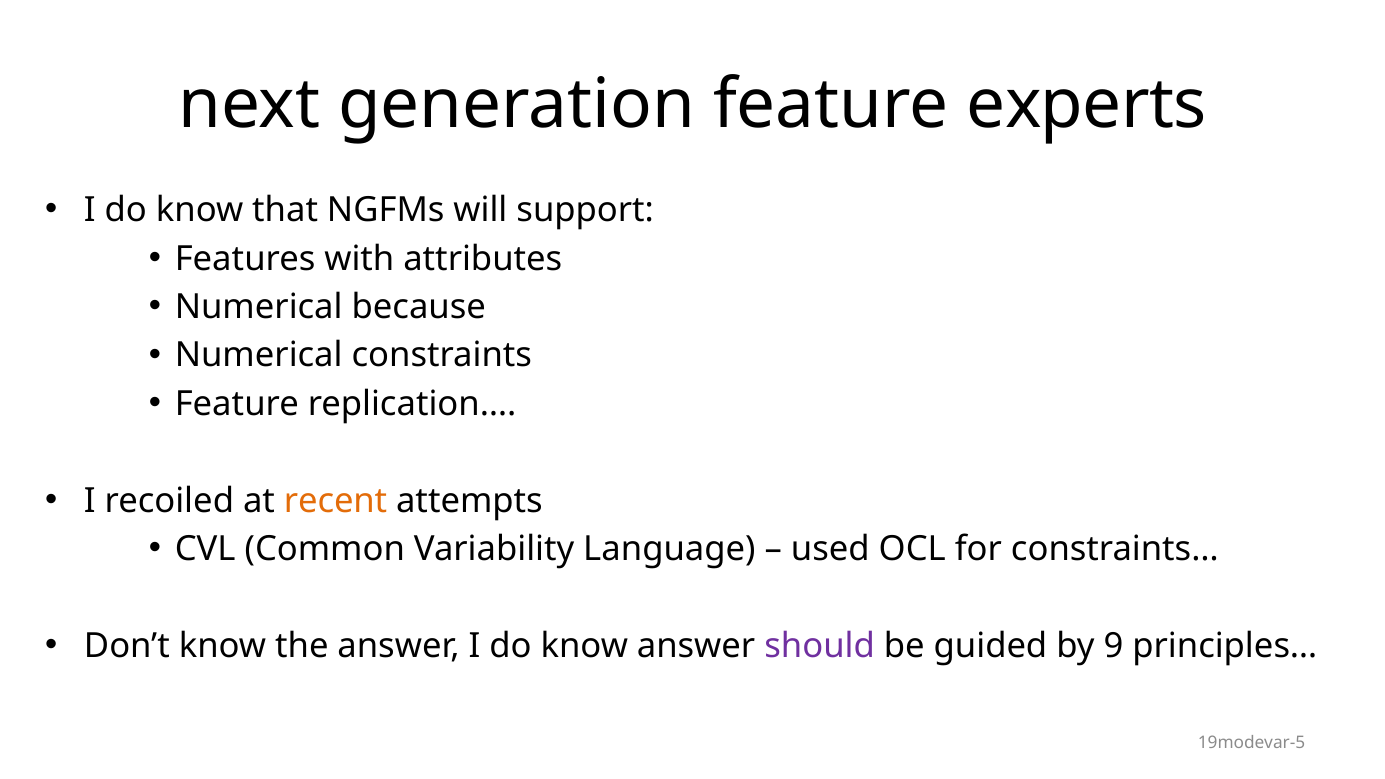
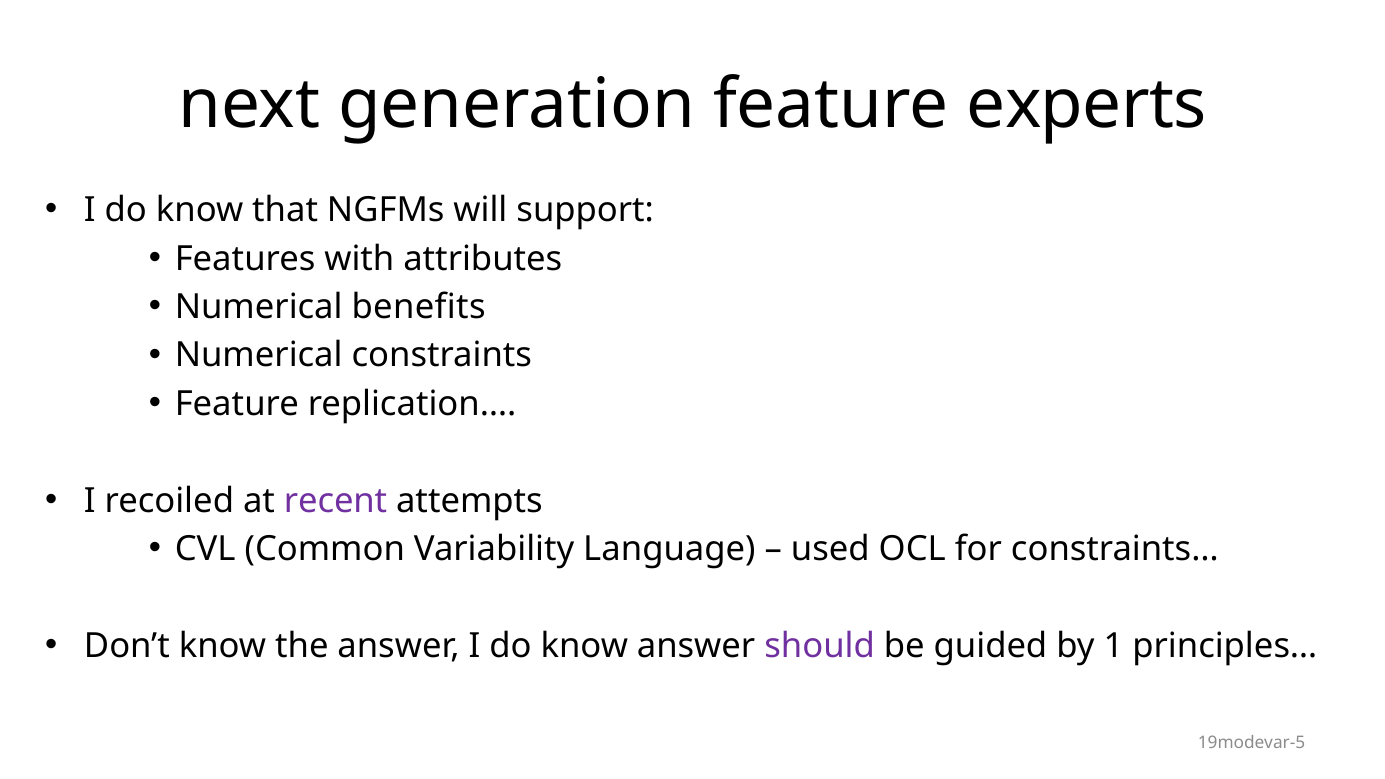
because: because -> benefits (419, 307)
recent colour: orange -> purple (336, 501)
9: 9 -> 1 (1113, 646)
